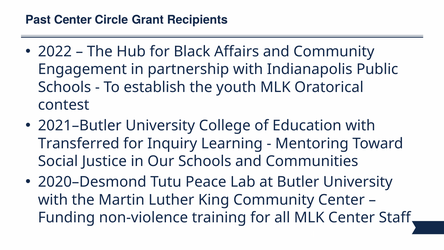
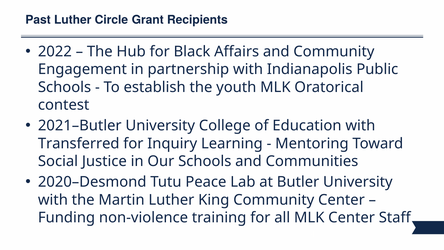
Past Center: Center -> Luther (73, 20)
